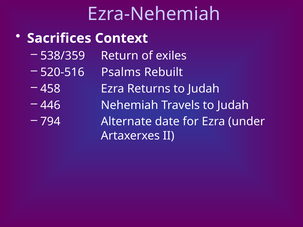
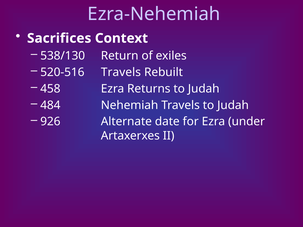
538/359: 538/359 -> 538/130 (63, 56)
520-516 Psalms: Psalms -> Travels (121, 72)
446: 446 -> 484 (50, 105)
794: 794 -> 926 (50, 122)
